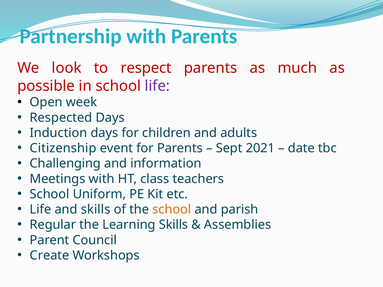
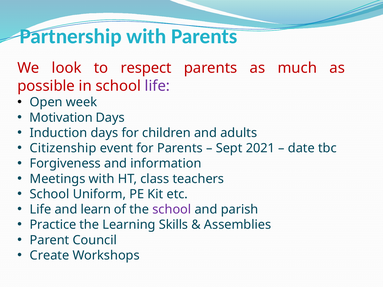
Respected: Respected -> Motivation (61, 118)
Challenging: Challenging -> Forgiveness (65, 164)
and skills: skills -> learn (96, 210)
school colour: orange -> purple (172, 210)
Regular: Regular -> Practice (53, 225)
